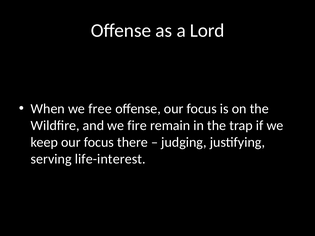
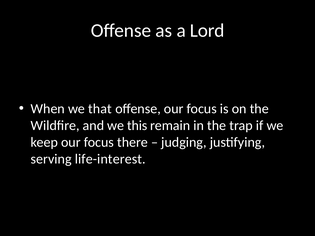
free: free -> that (100, 109)
fire: fire -> this (137, 126)
